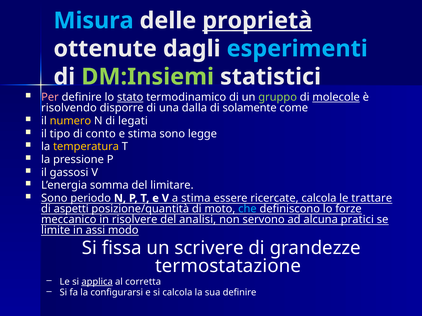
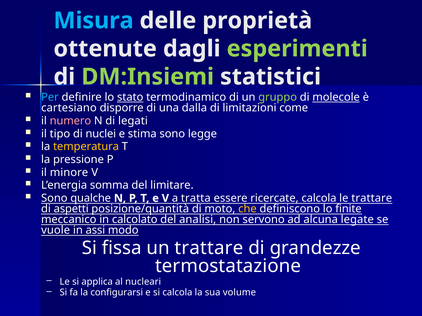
proprietà underline: present -> none (257, 21)
esperimenti colour: light blue -> light green (297, 49)
Per colour: pink -> light blue (50, 97)
risolvendo: risolvendo -> cartesiano (69, 108)
solamente: solamente -> limitazioni (250, 108)
numero colour: yellow -> pink (70, 121)
conto: conto -> nuclei (101, 134)
gassosi: gassosi -> minore (69, 173)
periodo: periodo -> qualche (91, 199)
a stima: stima -> tratta (196, 199)
che colour: light blue -> yellow (247, 209)
forze: forze -> finite (348, 209)
risolvere: risolvere -> calcolato (135, 220)
pratici: pratici -> legate (357, 220)
limite: limite -> vuole (56, 231)
un scrivere: scrivere -> trattare (209, 248)
applica underline: present -> none (97, 282)
corretta: corretta -> nucleari (143, 282)
sua definire: definire -> volume (239, 293)
